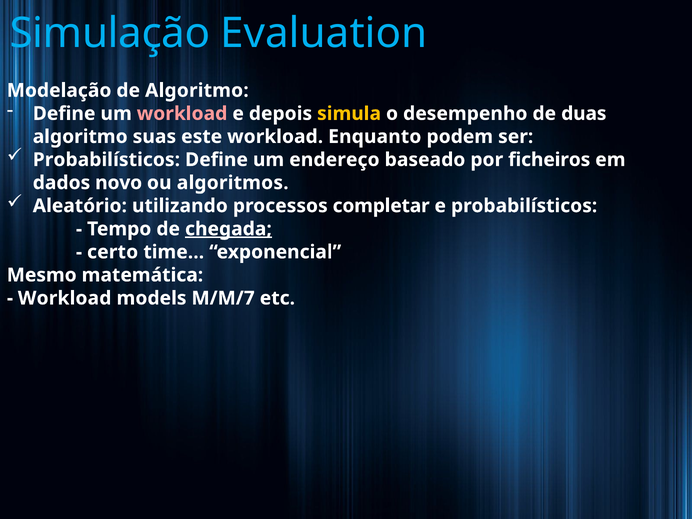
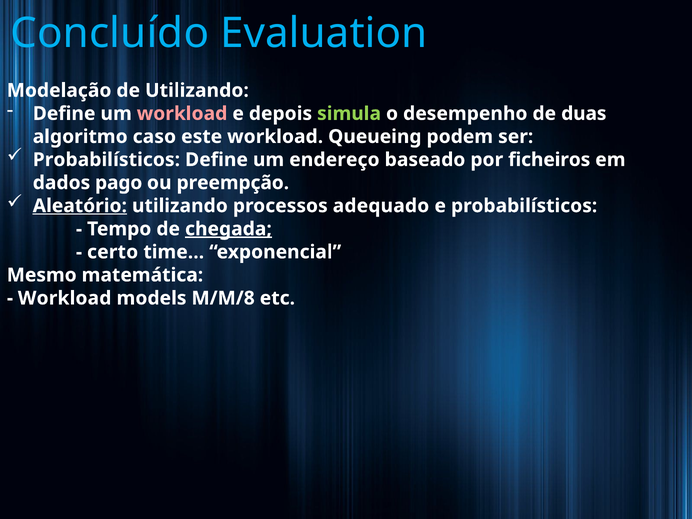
Simulação: Simulação -> Concluído (110, 33)
de Algoritmo: Algoritmo -> Utilizando (197, 90)
simula colour: yellow -> light green (349, 114)
suas: suas -> caso (154, 137)
Enquanto: Enquanto -> Queueing (375, 137)
novo: novo -> pago (119, 183)
algoritmos: algoritmos -> preempção (233, 183)
Aleatório underline: none -> present (80, 206)
completar: completar -> adequado (381, 206)
M/M/7: M/M/7 -> M/M/8 (223, 298)
